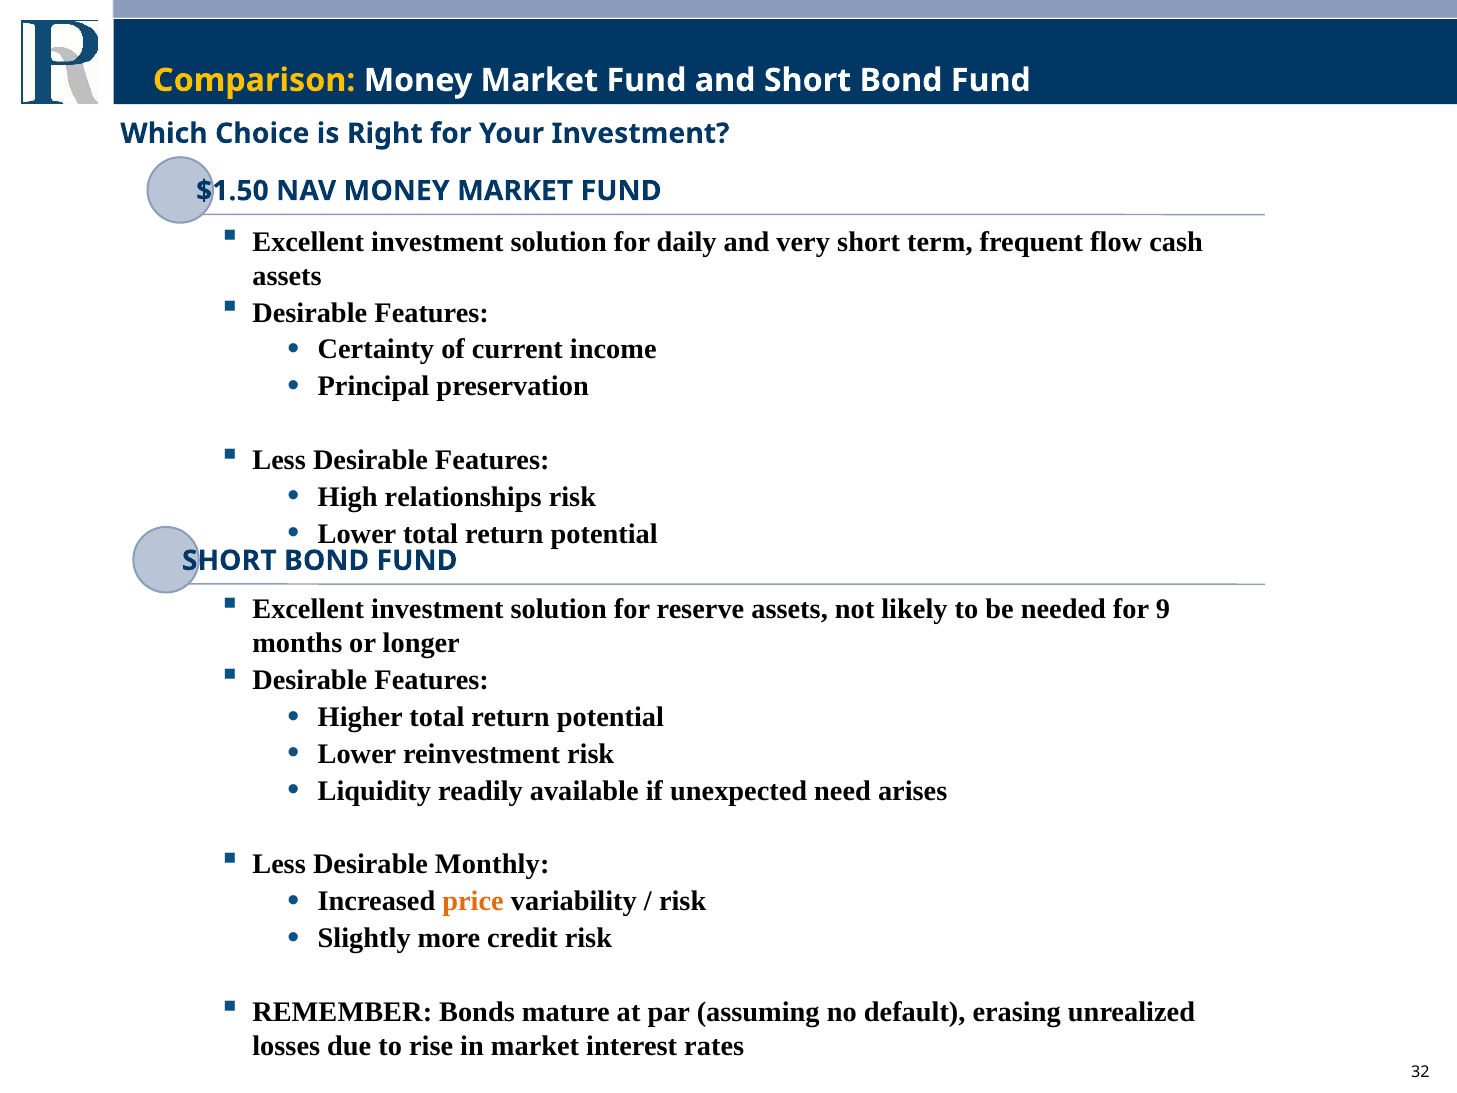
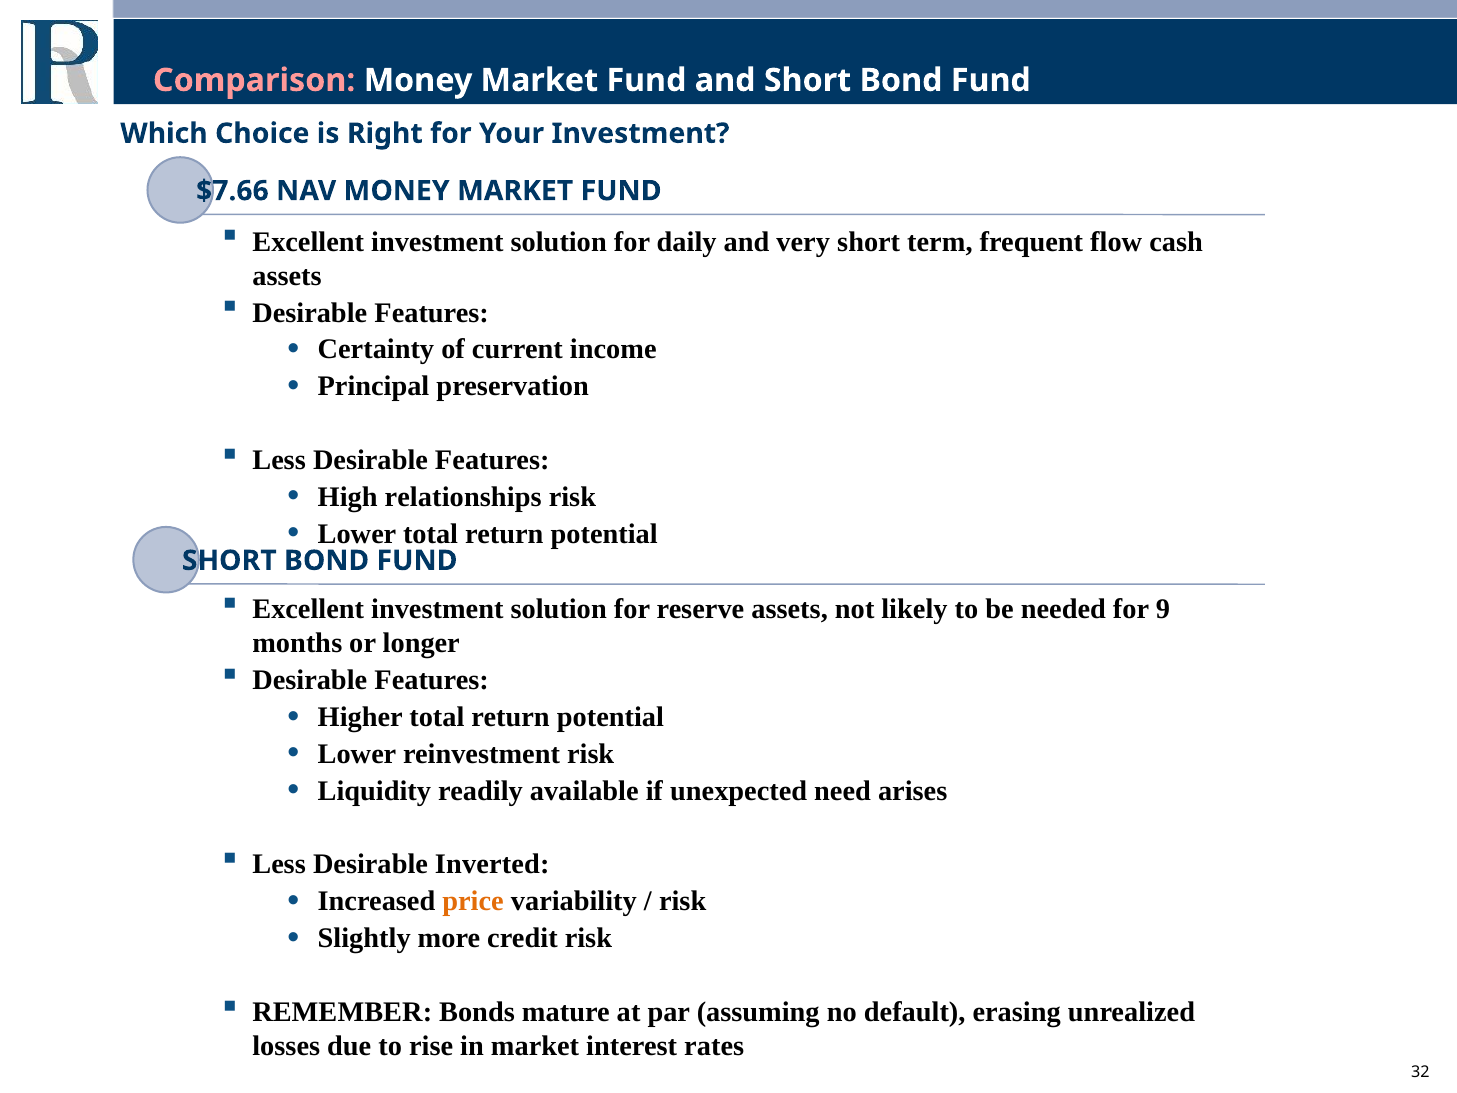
Comparison colour: yellow -> pink (254, 80)
$1.50: $1.50 -> $7.66 (232, 191)
Monthly: Monthly -> Inverted (492, 864)
